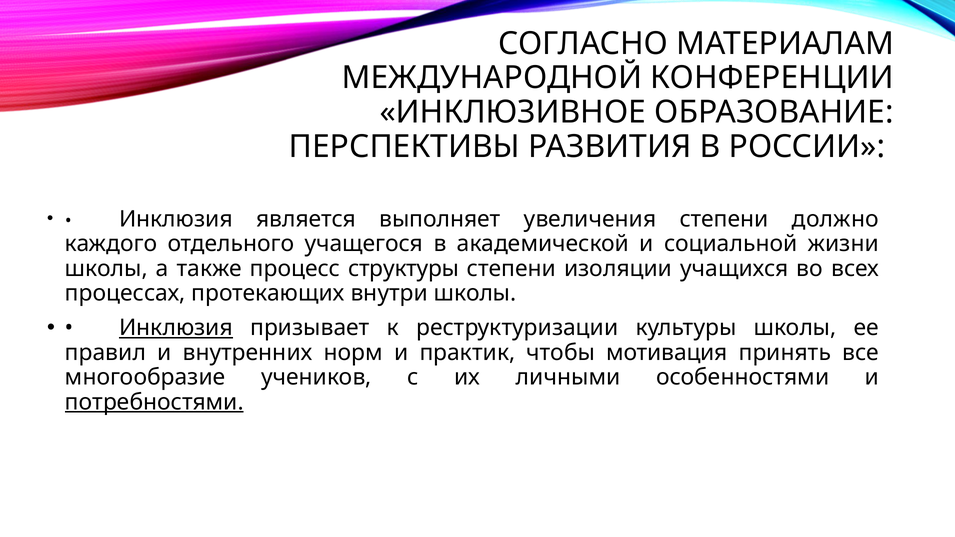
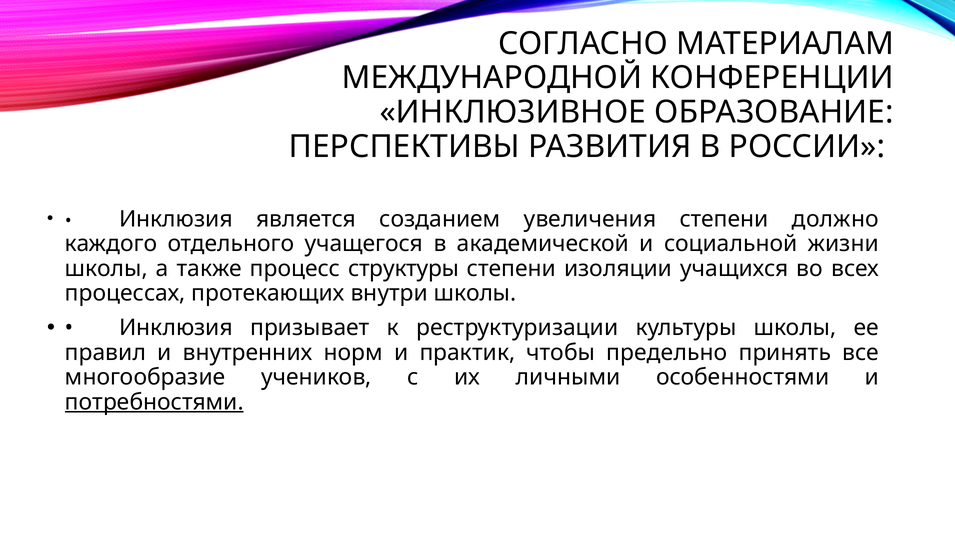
выполняет: выполняет -> созданием (440, 219)
Инклюзия underline: present -> none (176, 328)
мотивация: мотивация -> предельно (667, 353)
